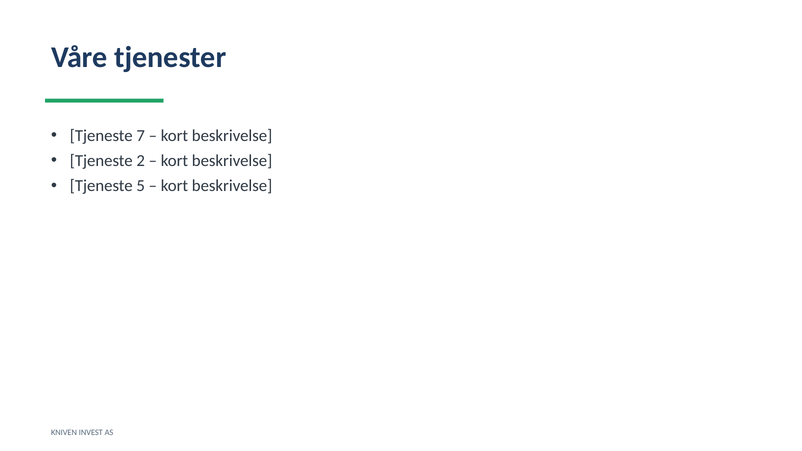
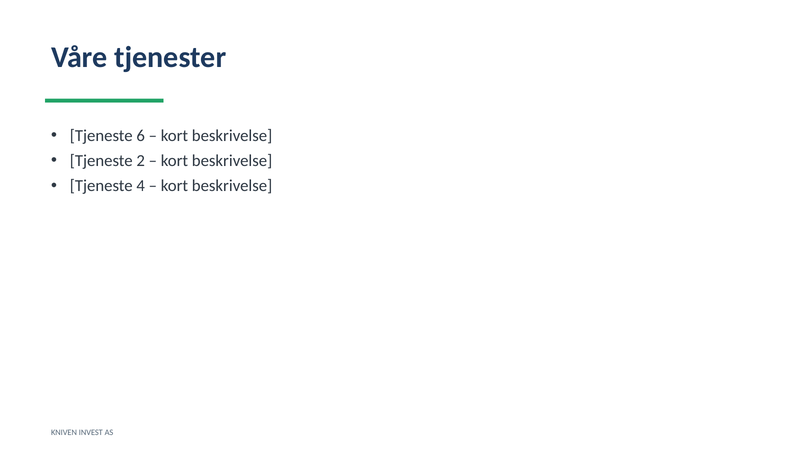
7: 7 -> 6 (141, 136)
5: 5 -> 4 (141, 186)
